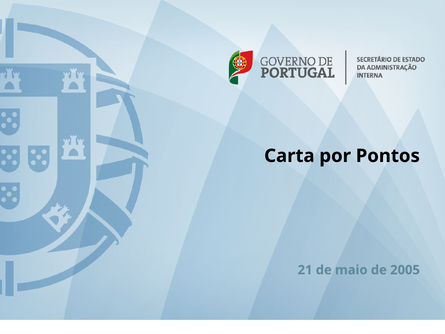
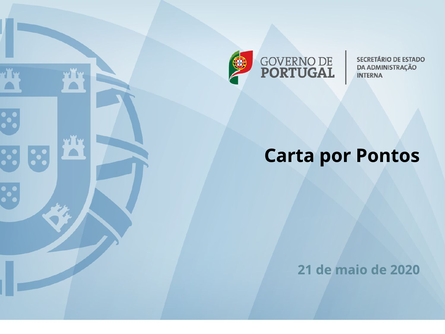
2005: 2005 -> 2020 (405, 270)
